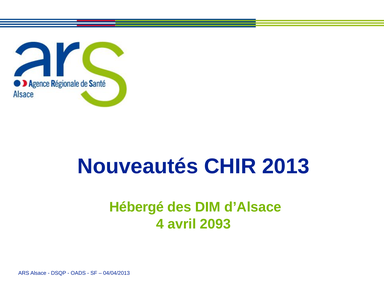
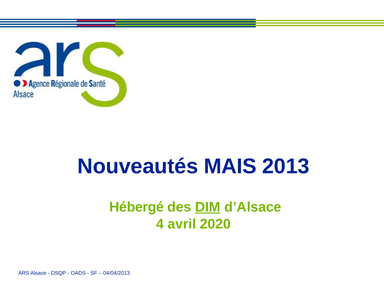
CHIR: CHIR -> MAIS (230, 166)
DIM underline: none -> present (208, 207)
2093: 2093 -> 2020 (215, 224)
